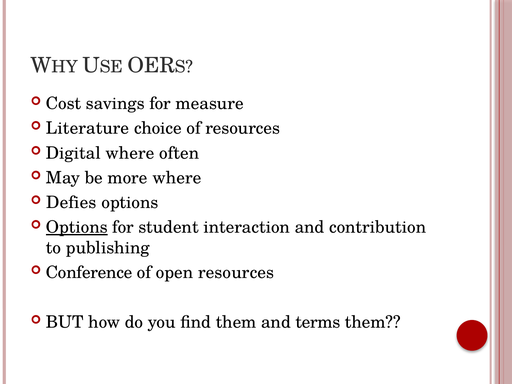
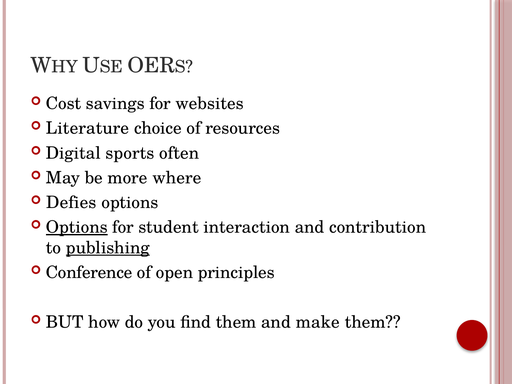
measure: measure -> websites (210, 104)
Digital where: where -> sports (130, 153)
publishing underline: none -> present (108, 248)
open resources: resources -> principles (236, 273)
terms: terms -> make (318, 322)
